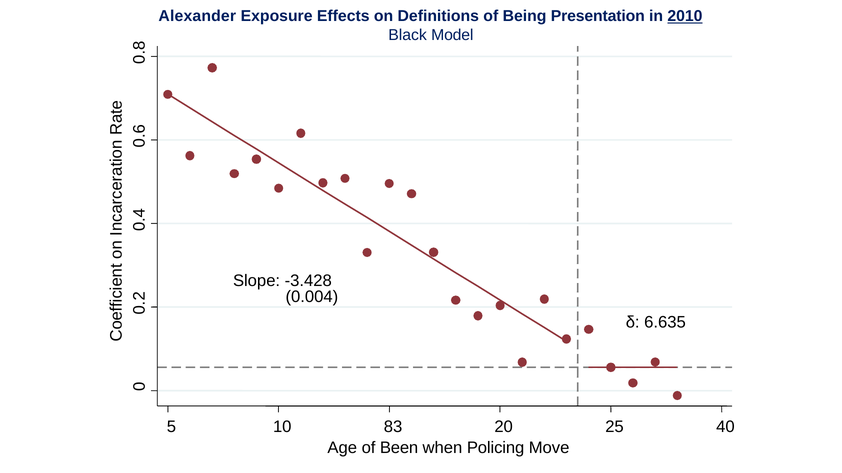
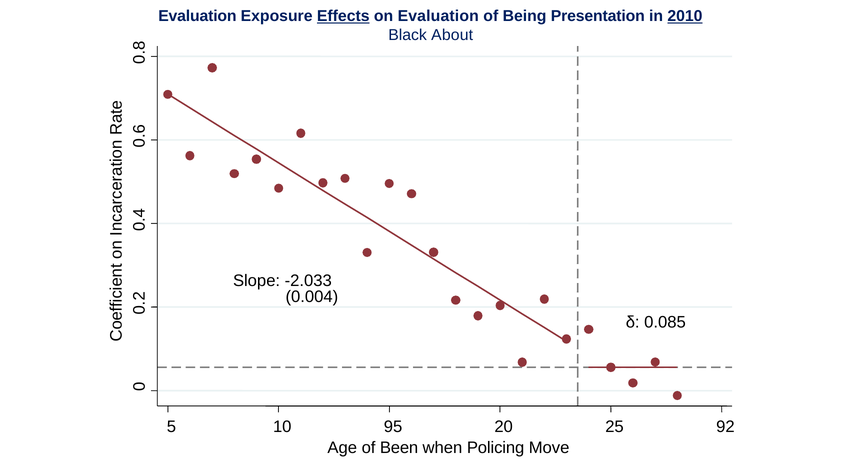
Alexander: Alexander -> Evaluation (197, 16)
Effects underline: none -> present (343, 16)
on Definitions: Definitions -> Evaluation (438, 16)
Model: Model -> About (452, 35)
-3.428: -3.428 -> -2.033 (308, 281)
6.635: 6.635 -> 0.085 (665, 323)
83: 83 -> 95 (393, 428)
40: 40 -> 92 (725, 428)
